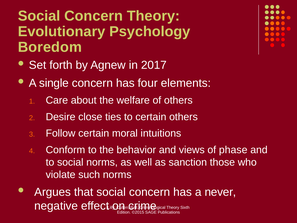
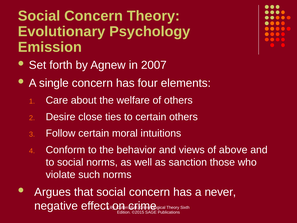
Boredom: Boredom -> Emission (50, 47)
2017: 2017 -> 2007 (154, 65)
phase: phase -> above (233, 150)
